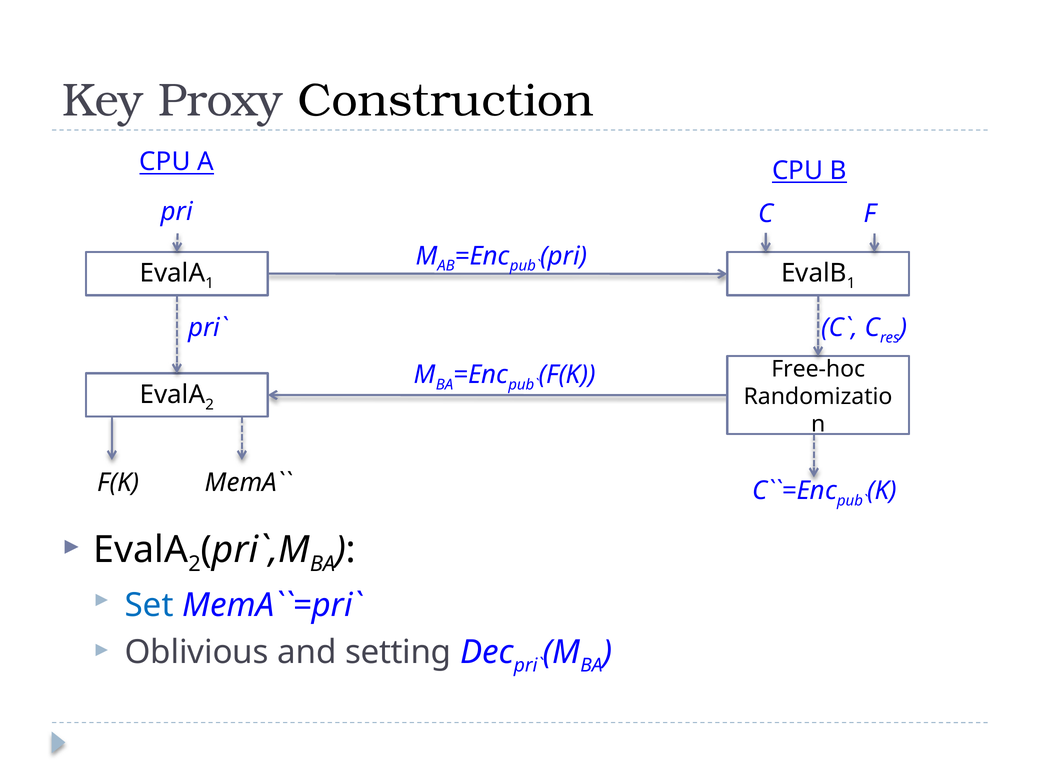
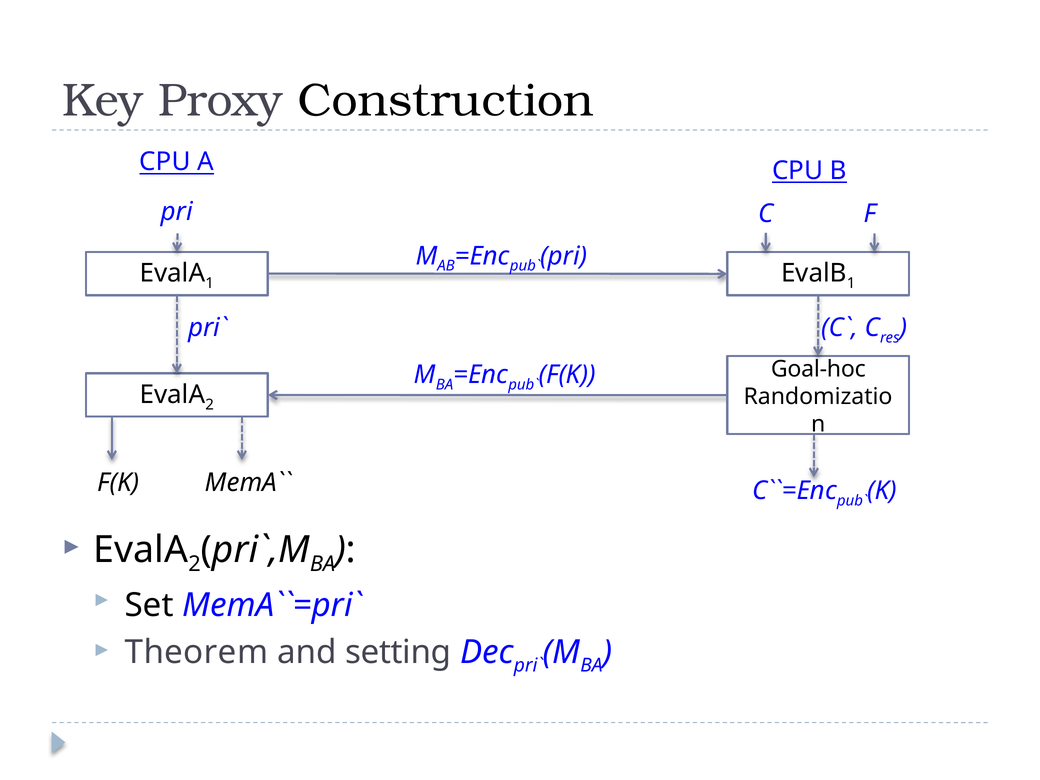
Free-hoc: Free-hoc -> Goal-hoc (818, 369)
Set colour: blue -> black (149, 605)
Oblivious: Oblivious -> Theorem (196, 652)
